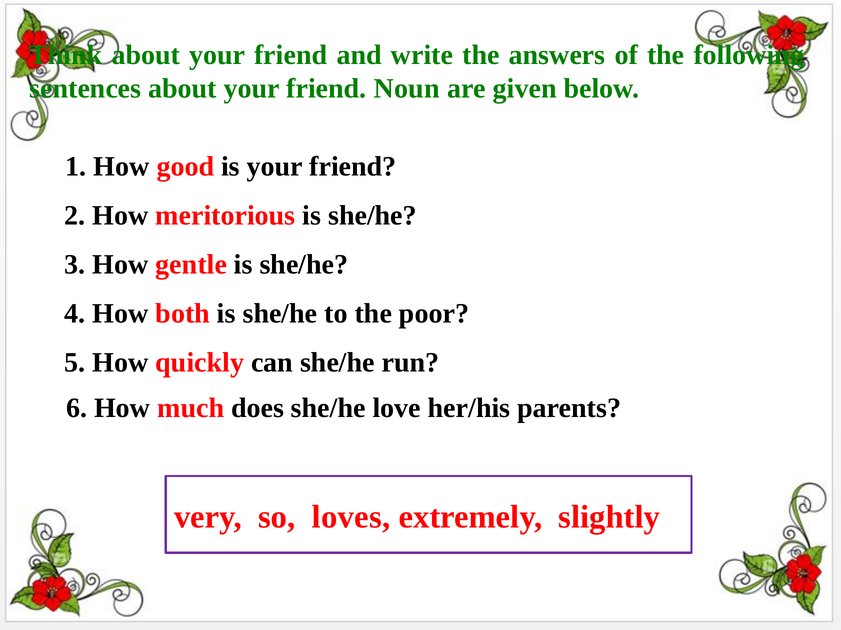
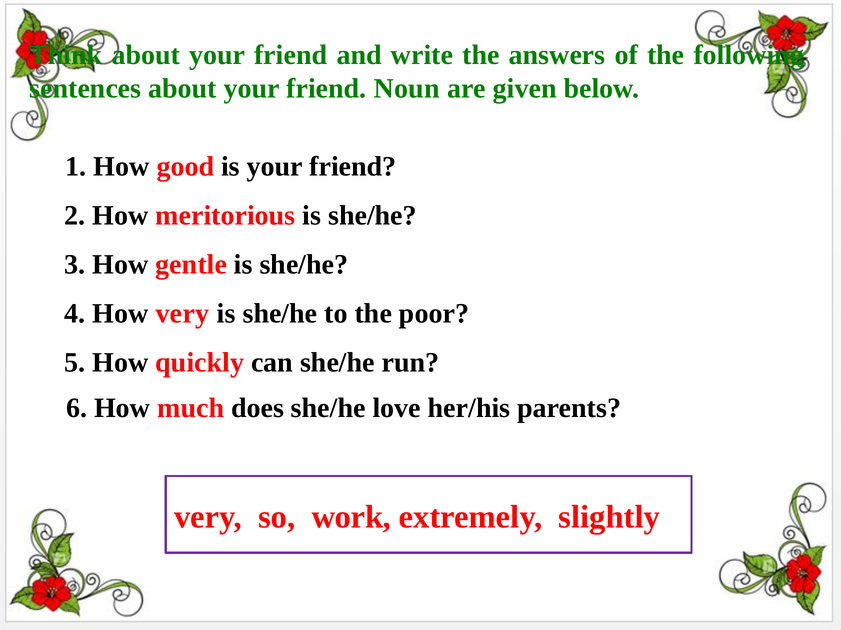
How both: both -> very (183, 314)
loves: loves -> work (351, 517)
